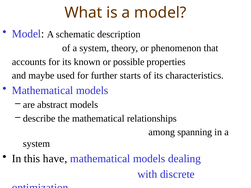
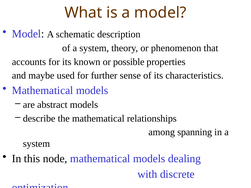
starts: starts -> sense (130, 76)
have: have -> node (55, 159)
